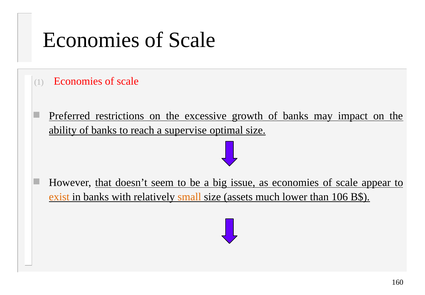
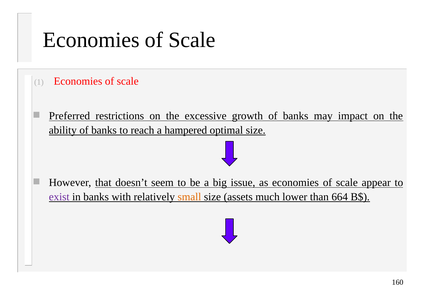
supervise: supervise -> hampered (186, 130)
exist colour: orange -> purple (59, 196)
106: 106 -> 664 (340, 196)
